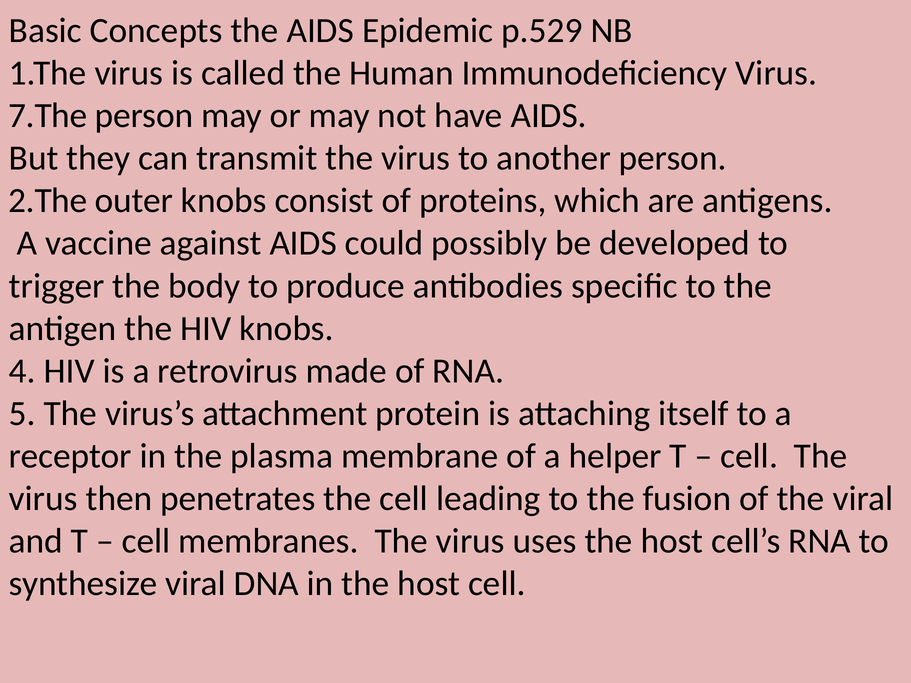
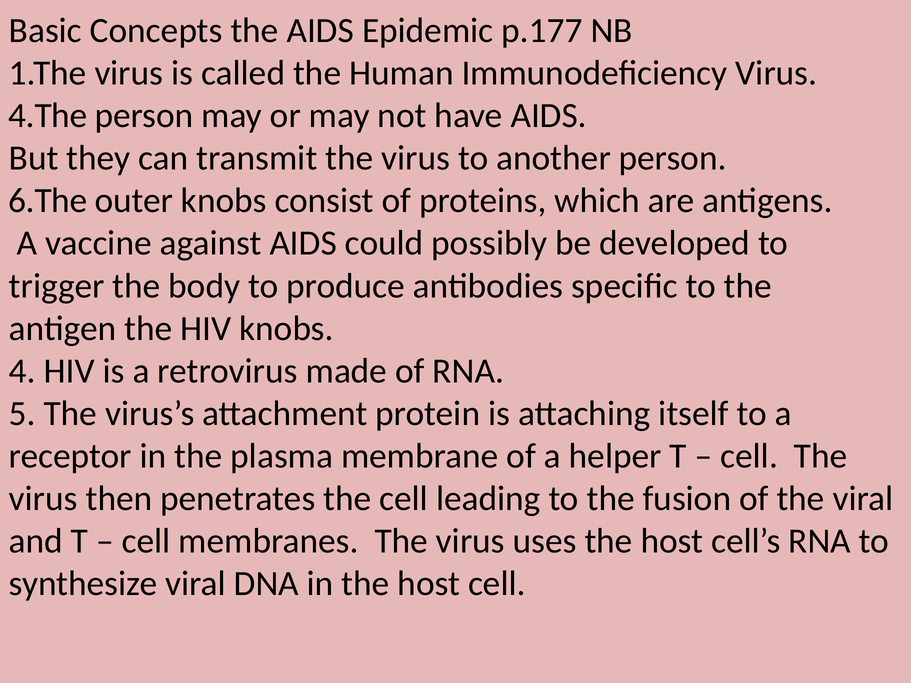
p.529: p.529 -> p.177 (542, 31)
7.The: 7.The -> 4.The (48, 116)
2.The: 2.The -> 6.The (48, 201)
